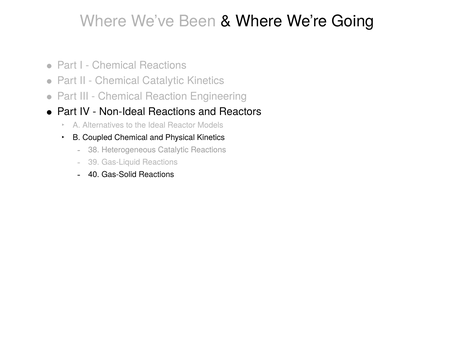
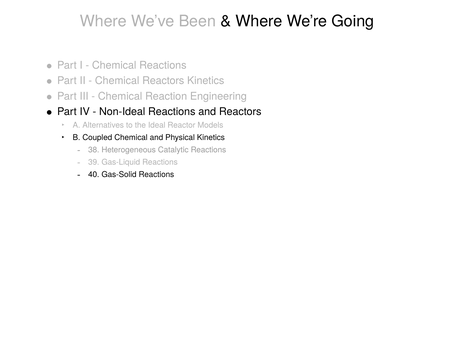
Chemical Catalytic: Catalytic -> Reactors (163, 81)
